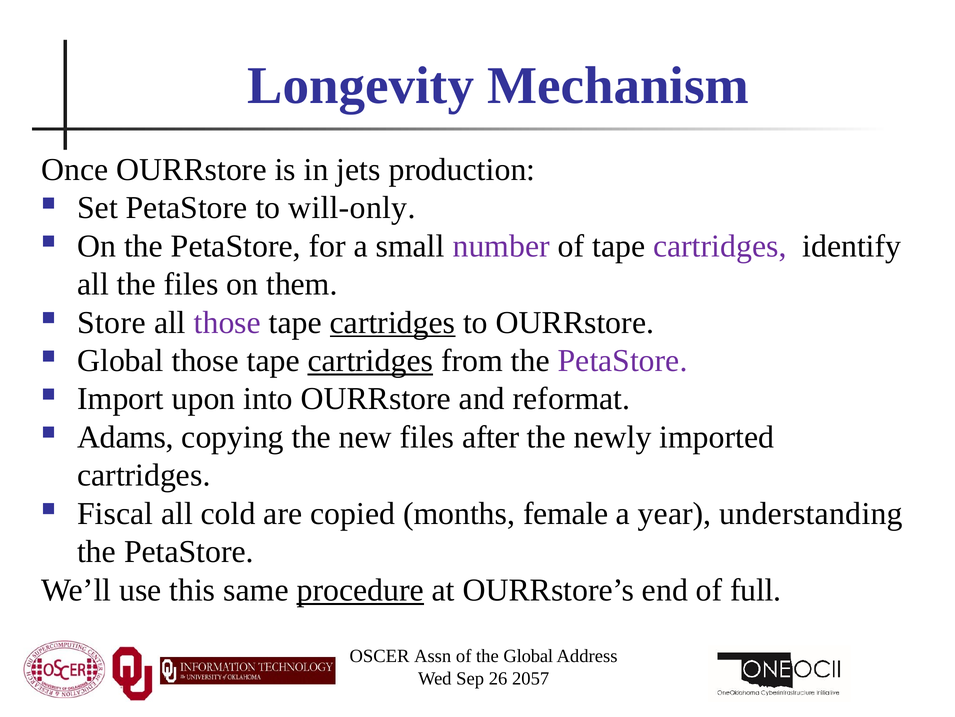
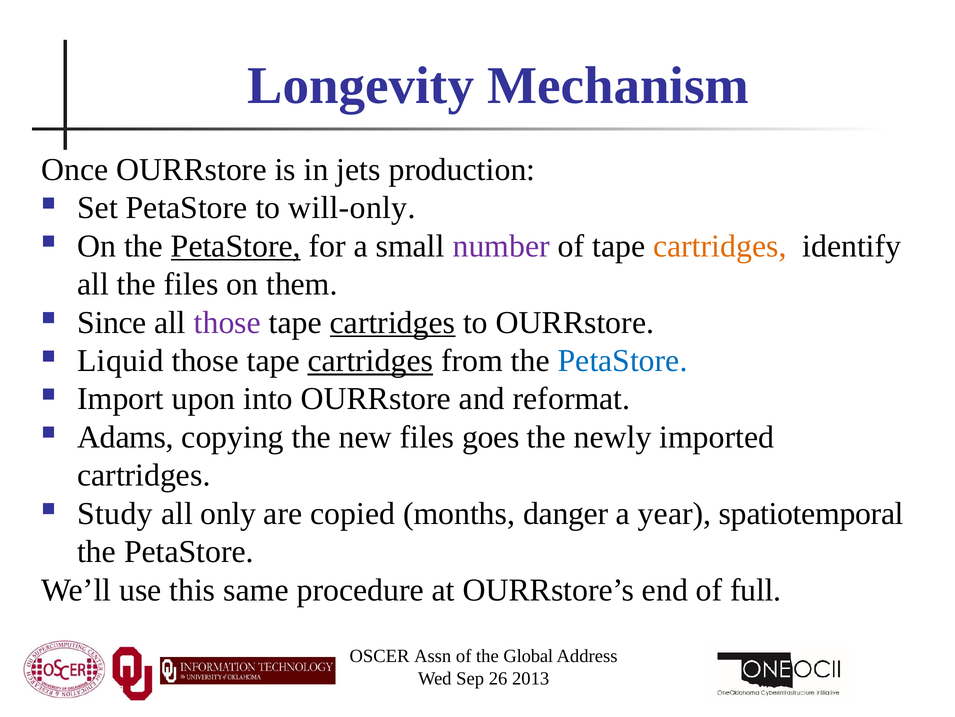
PetaStore underline: none -> present (236, 246)
cartridges colour: purple -> orange (720, 246)
Store: Store -> Since (112, 322)
Global: Global -> Liquid (120, 360)
PetaStore colour: purple -> blue (623, 360)
after: after -> goes (491, 437)
Fiscal: Fiscal -> Study (115, 513)
cold: cold -> only (228, 513)
female: female -> danger (566, 513)
understanding: understanding -> spatiotemporal (811, 513)
procedure underline: present -> none (360, 590)
2057: 2057 -> 2013 (531, 678)
